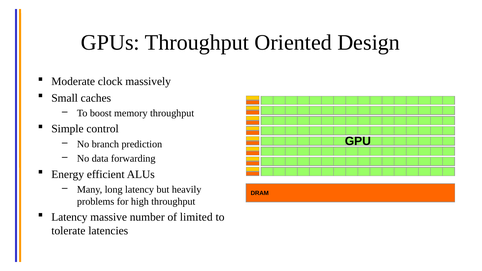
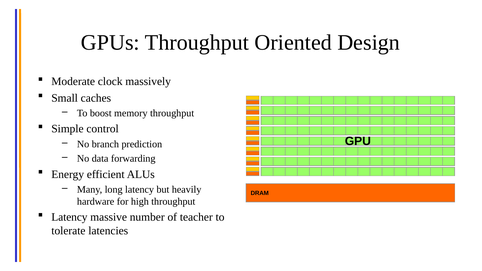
problems: problems -> hardware (96, 202)
limited: limited -> teacher (196, 217)
